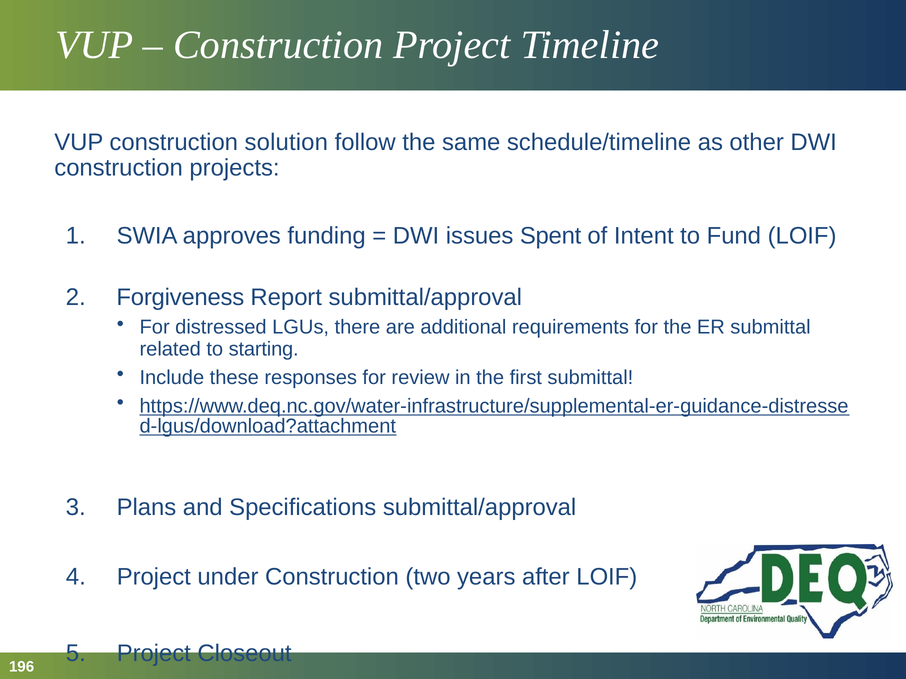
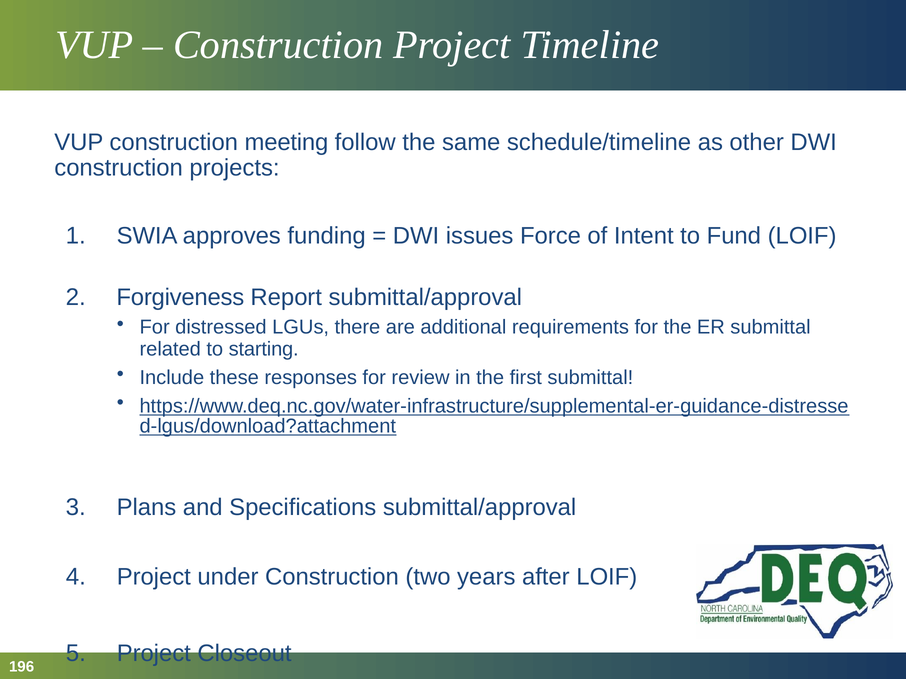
solution: solution -> meeting (286, 142)
Spent: Spent -> Force (551, 236)
